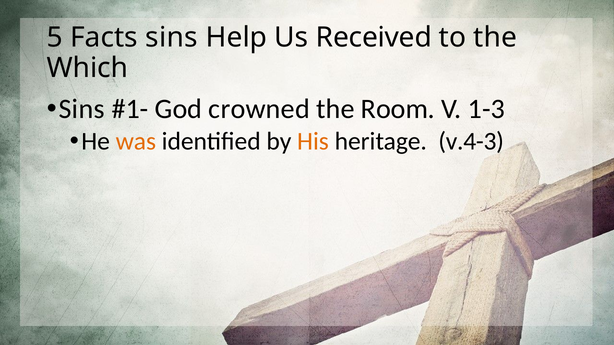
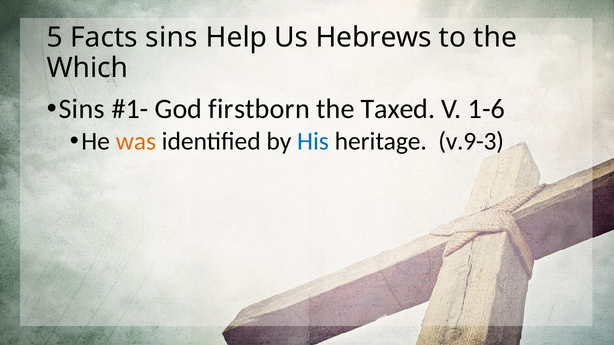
Received: Received -> Hebrews (374, 38)
crowned: crowned -> firstborn (259, 109)
Room: Room -> Taxed (398, 109)
1-3: 1-3 -> 1-6 (486, 109)
His colour: orange -> blue (313, 142)
v.4-3: v.4-3 -> v.9-3 (471, 142)
